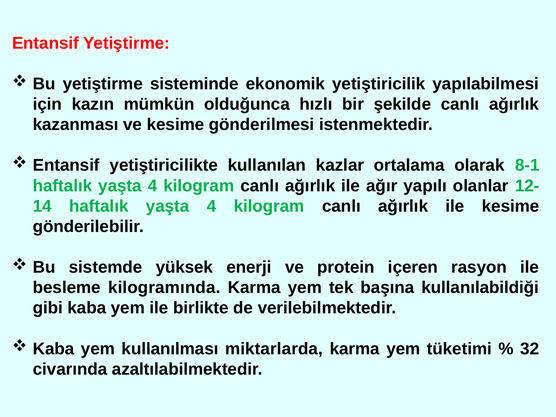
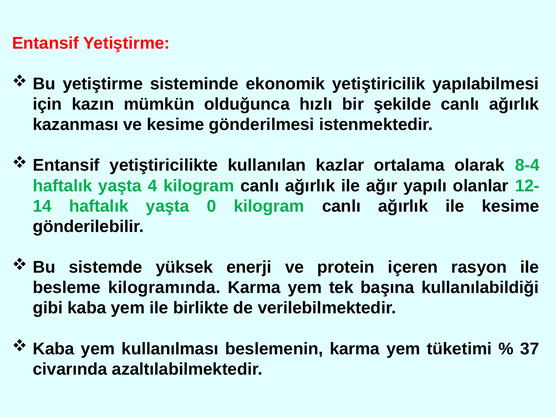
8-1: 8-1 -> 8-4 (527, 165)
4: 4 -> 0 (211, 206)
miktarlarda: miktarlarda -> beslemenin (274, 349)
32: 32 -> 37 (530, 349)
